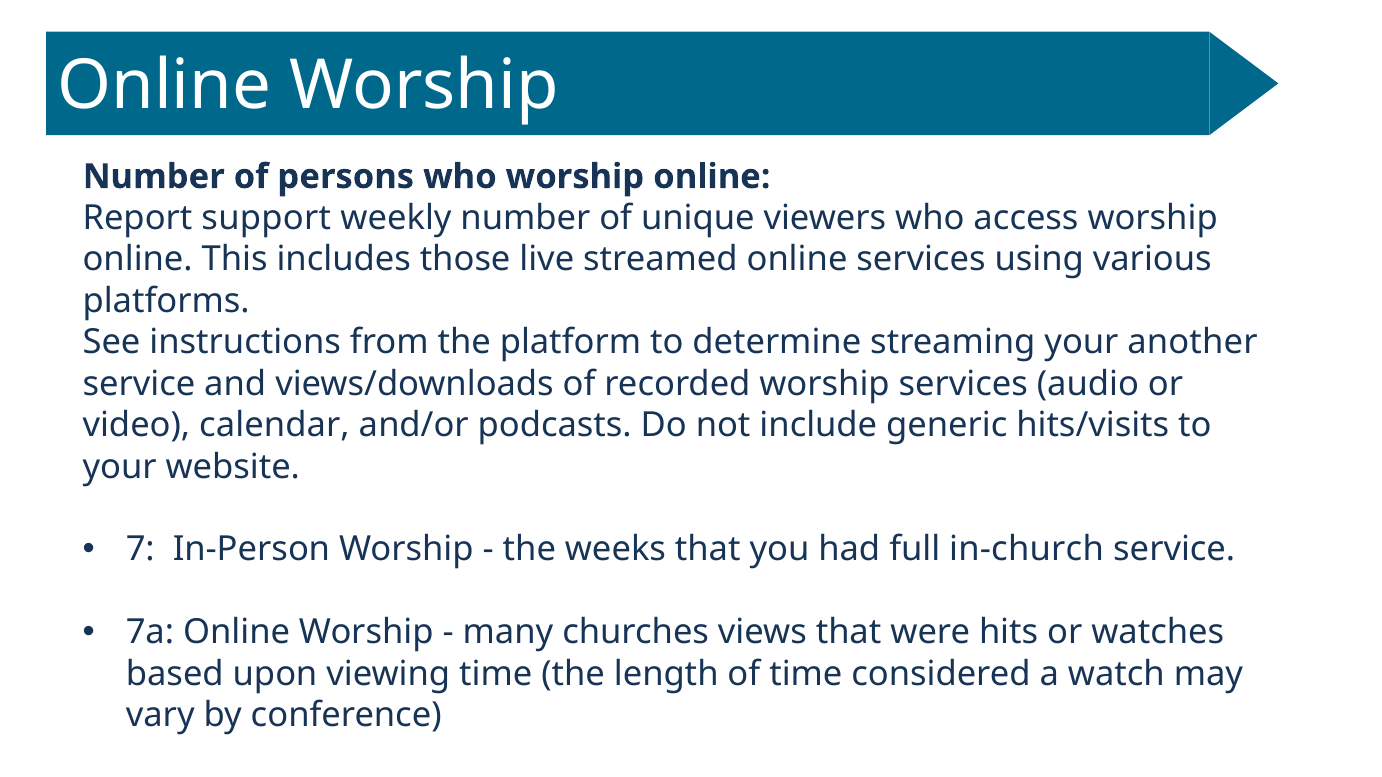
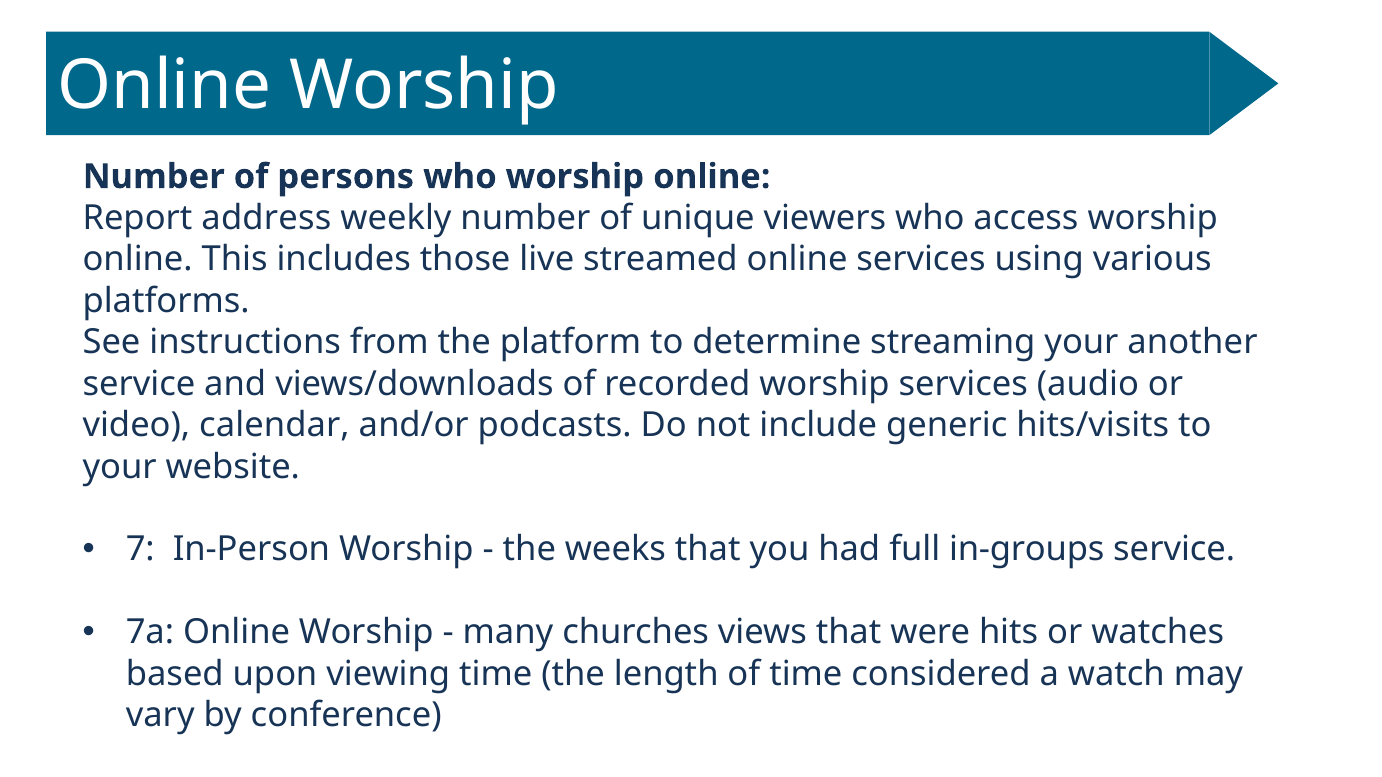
support: support -> address (266, 218)
in-church: in-church -> in-groups (1027, 550)
